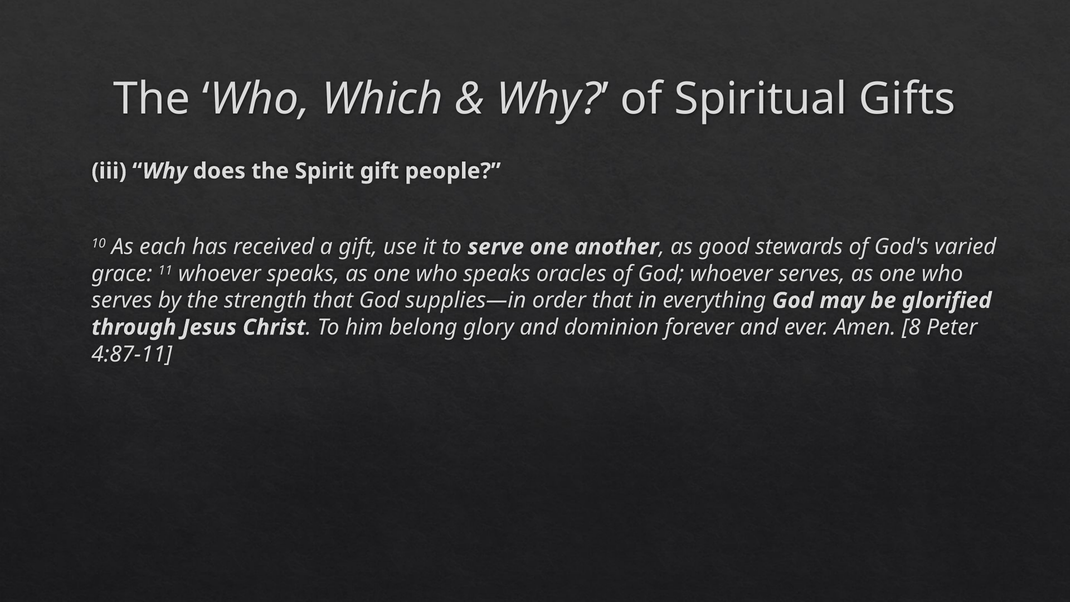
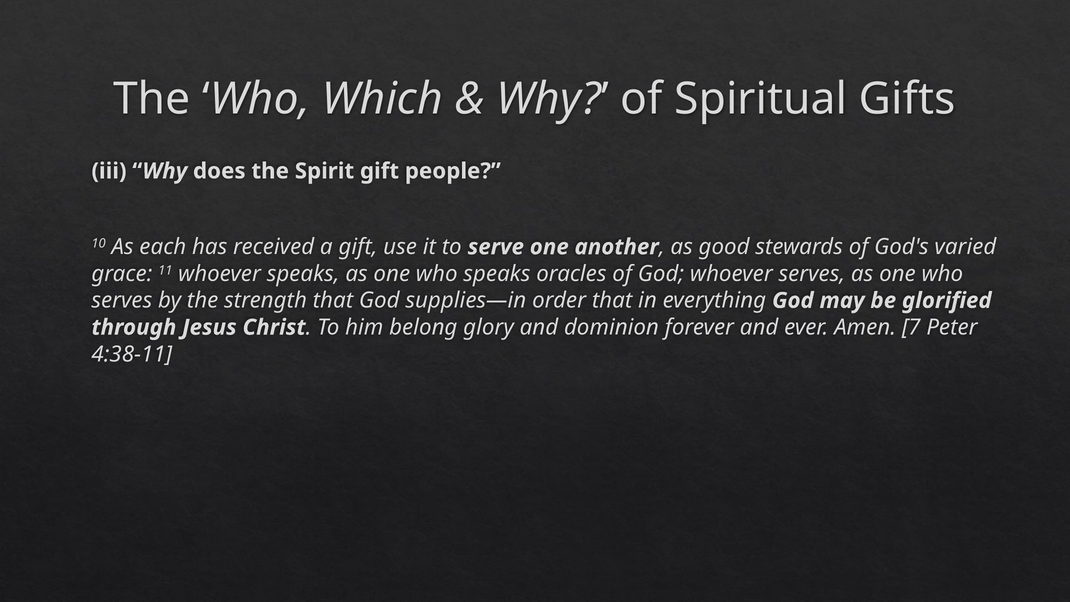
8: 8 -> 7 (911, 327)
4:87-11: 4:87-11 -> 4:38-11 (132, 354)
